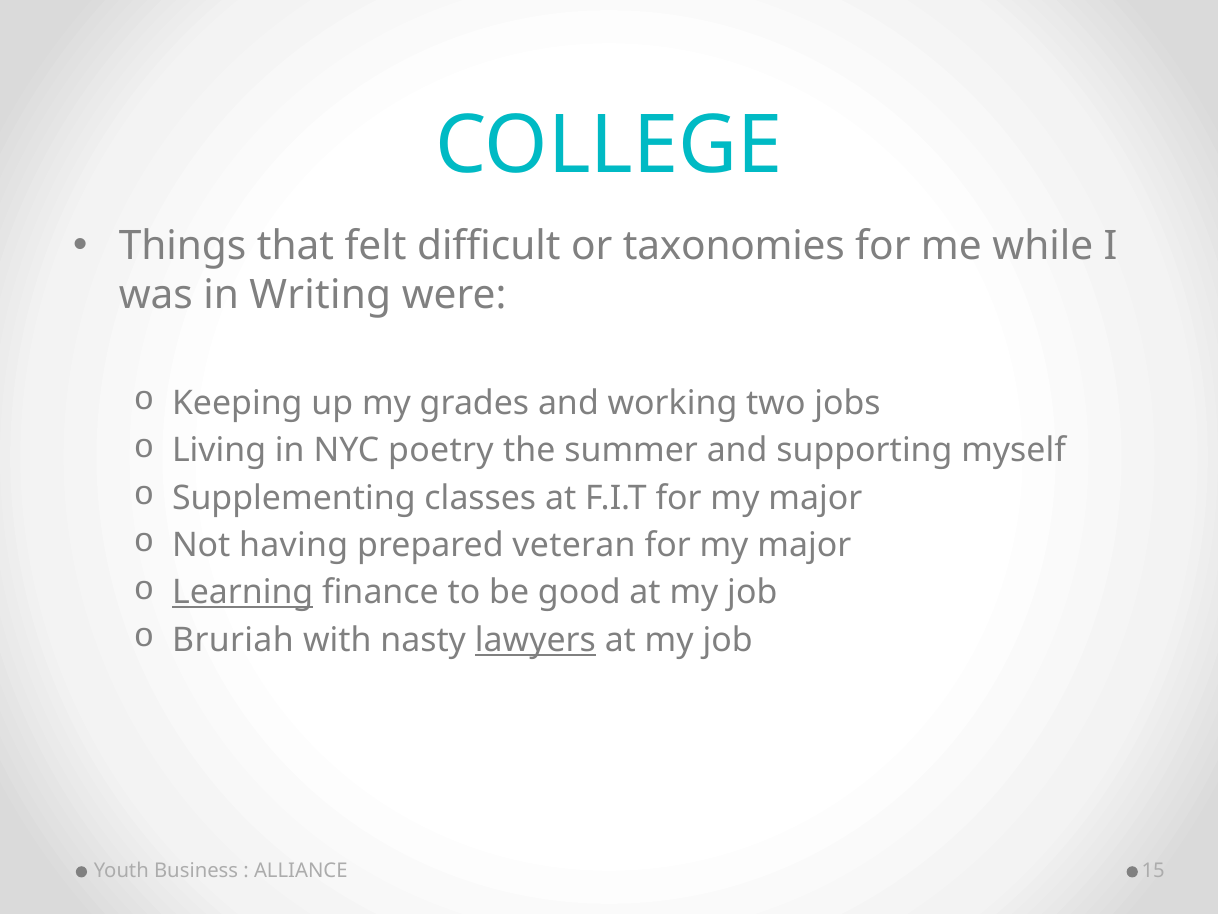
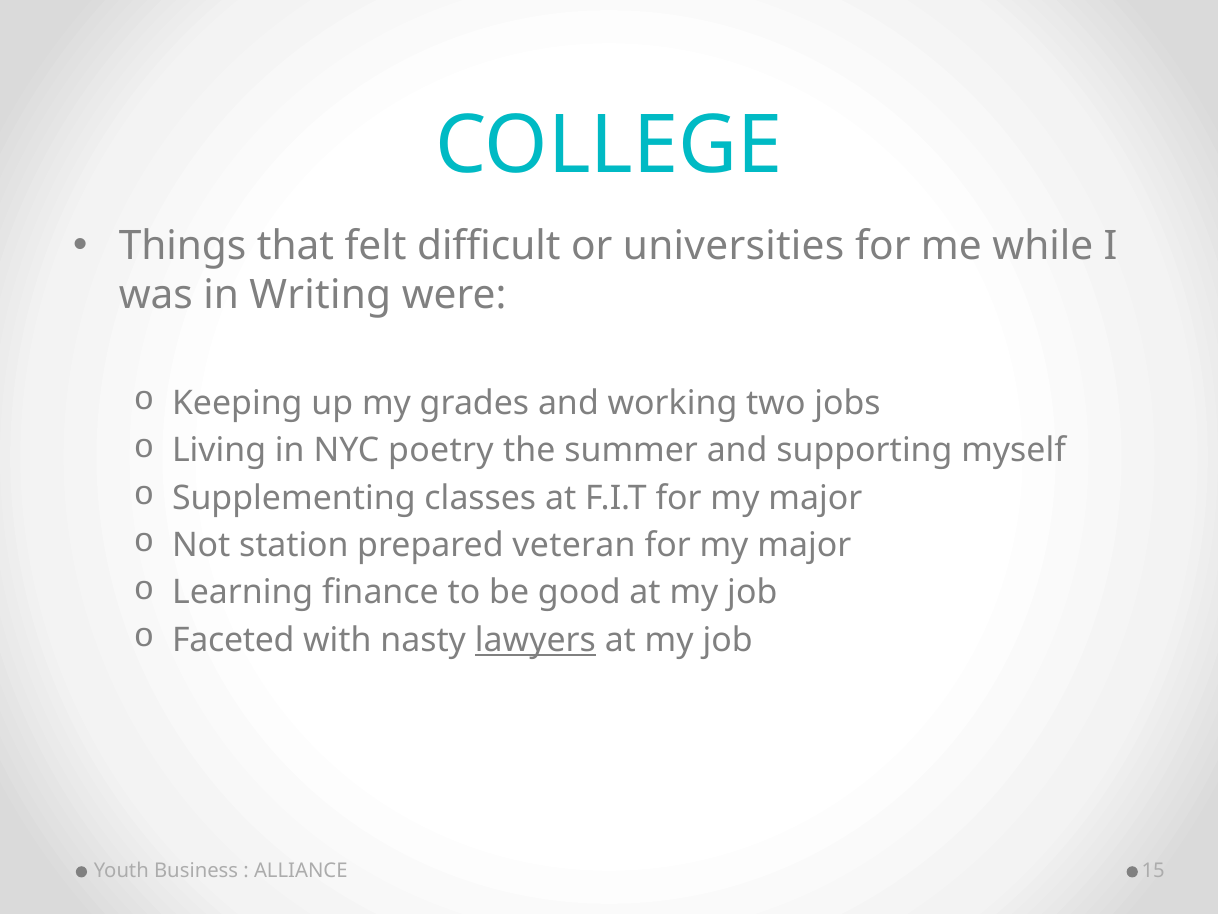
taxonomies: taxonomies -> universities (734, 246)
having: having -> station (294, 545)
Learning underline: present -> none (243, 592)
Bruriah: Bruriah -> Faceted (233, 640)
